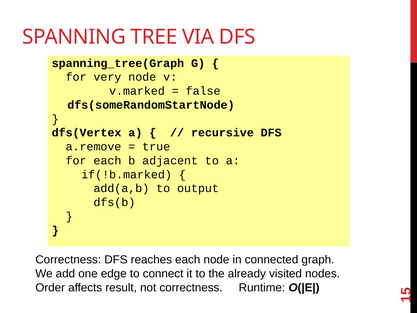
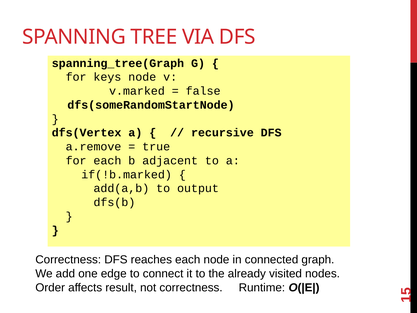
very: very -> keys (107, 77)
